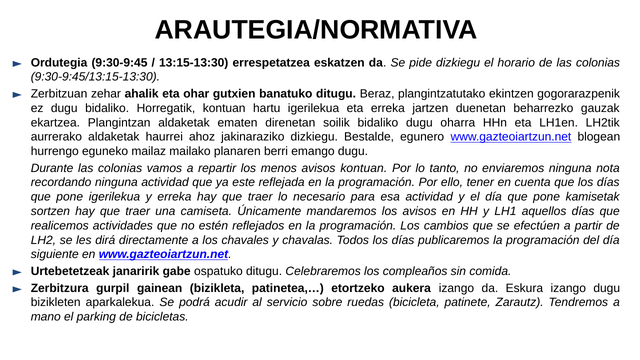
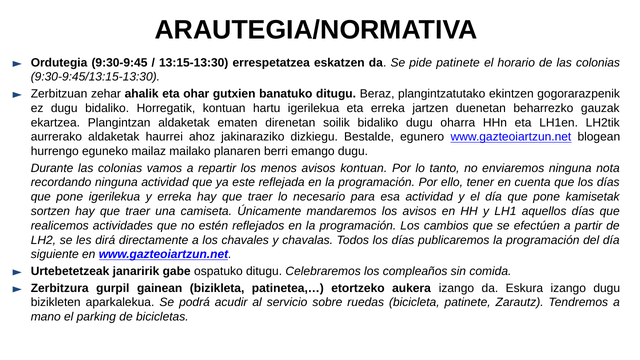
pide dizkiegu: dizkiegu -> patinete (458, 63)
